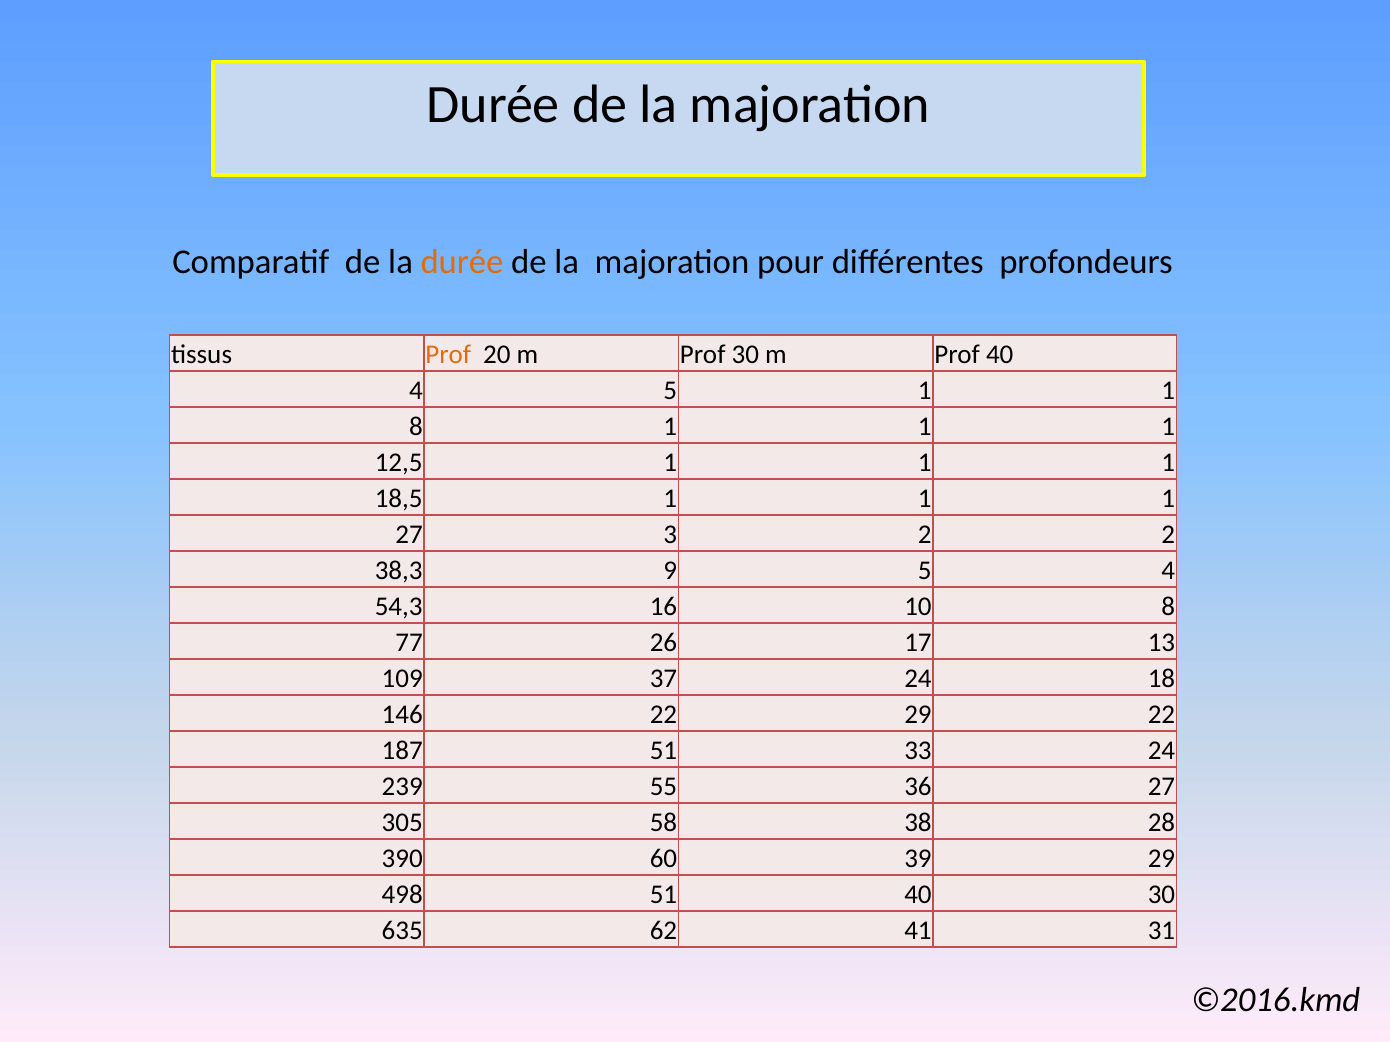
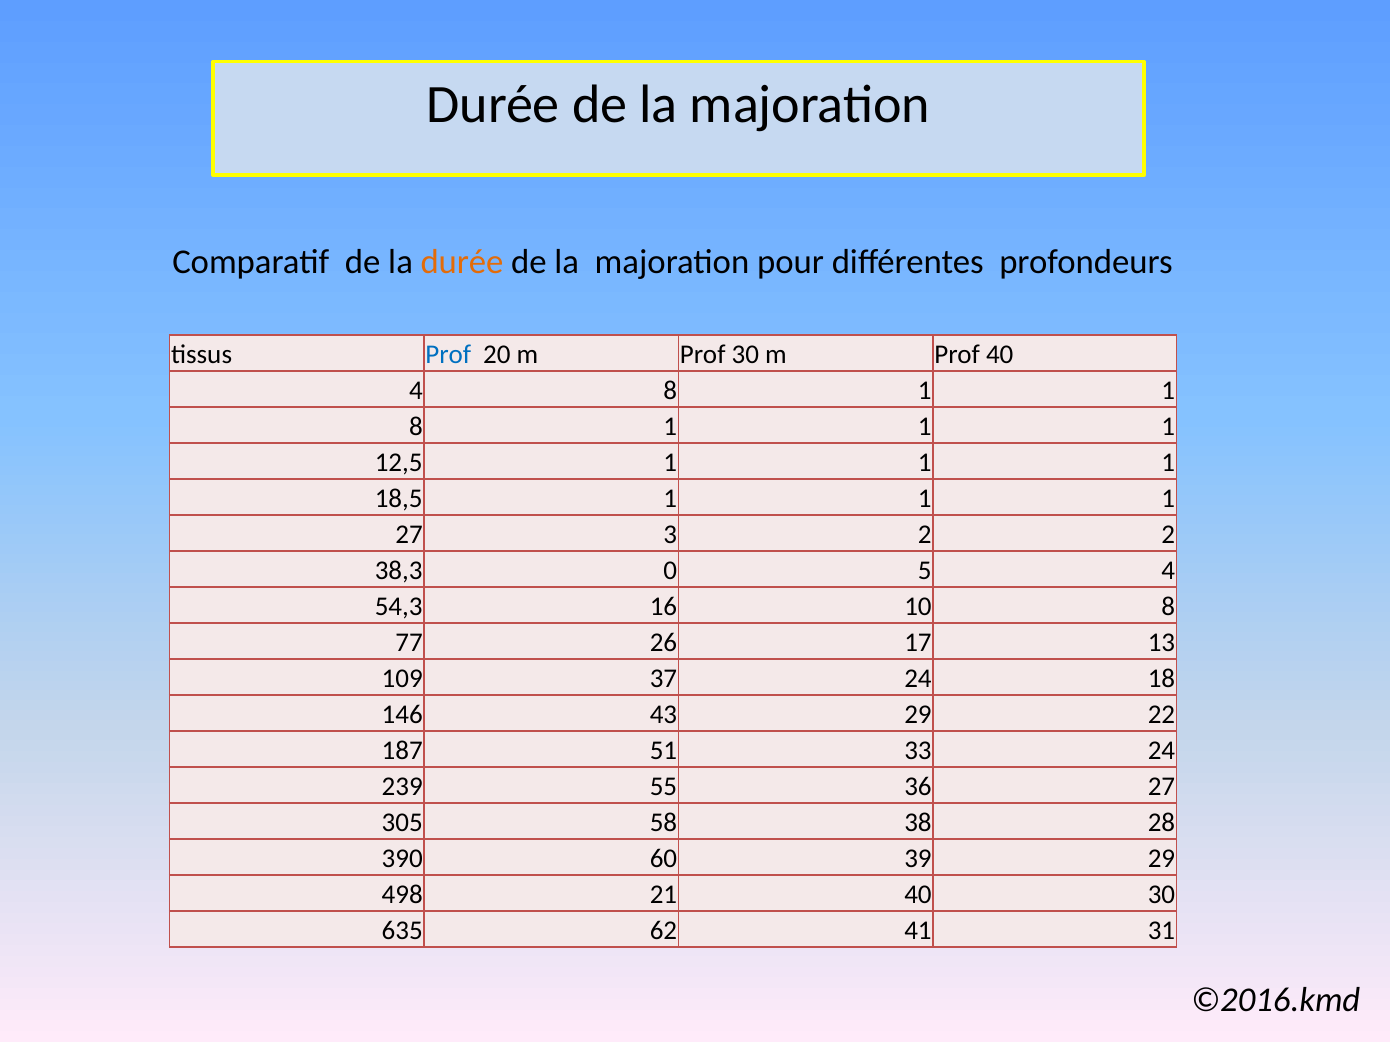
Prof colour: orange -> blue (448, 355)
4 5: 5 -> 8 (670, 391)
9: 9 -> 0 (670, 571)
146 22: 22 -> 43 (663, 715)
498 51: 51 -> 21 (663, 895)
